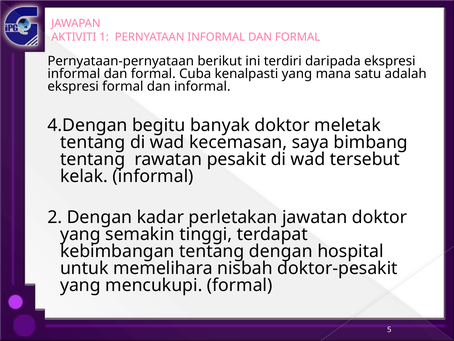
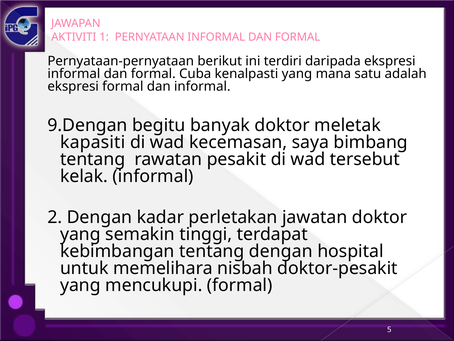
4.Dengan: 4.Dengan -> 9.Dengan (87, 125)
tentang: tentang -> kapasiti (93, 142)
